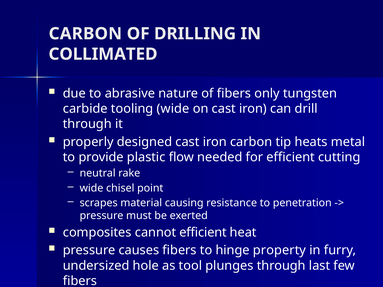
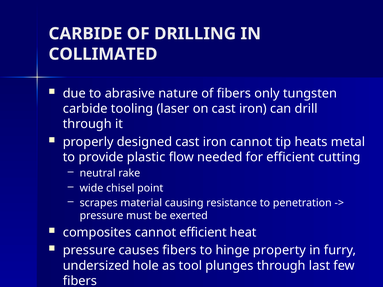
CARBON: CARBON -> CARBIDE (85, 34)
tooling wide: wide -> laser (173, 109)
iron carbon: carbon -> cannot (251, 142)
